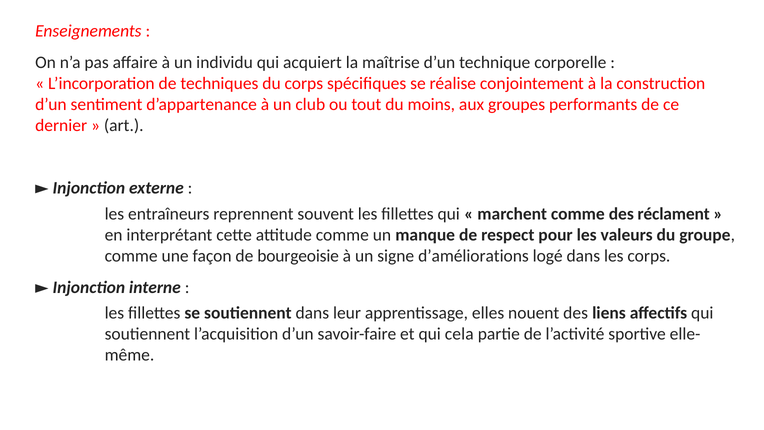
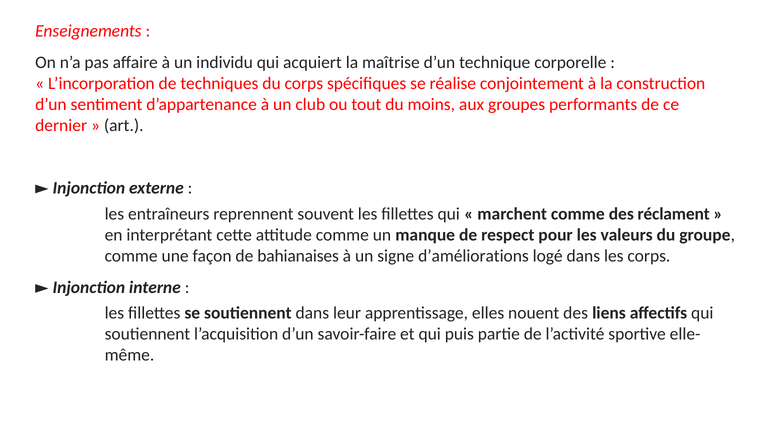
bourgeoisie: bourgeoisie -> bahianaises (298, 256)
cela: cela -> puis (459, 334)
